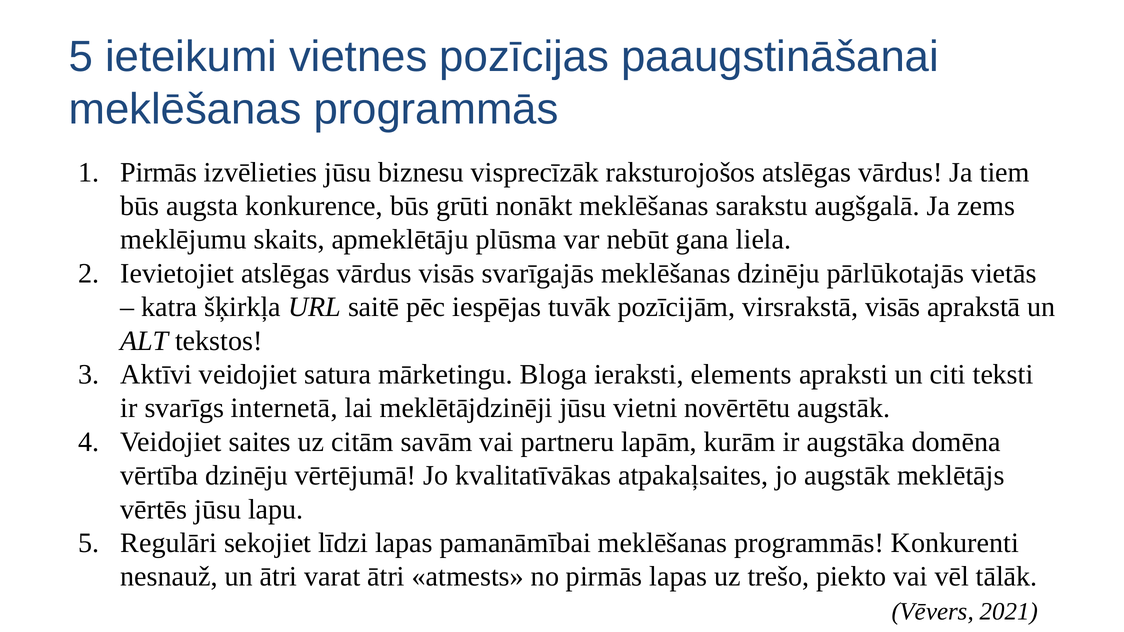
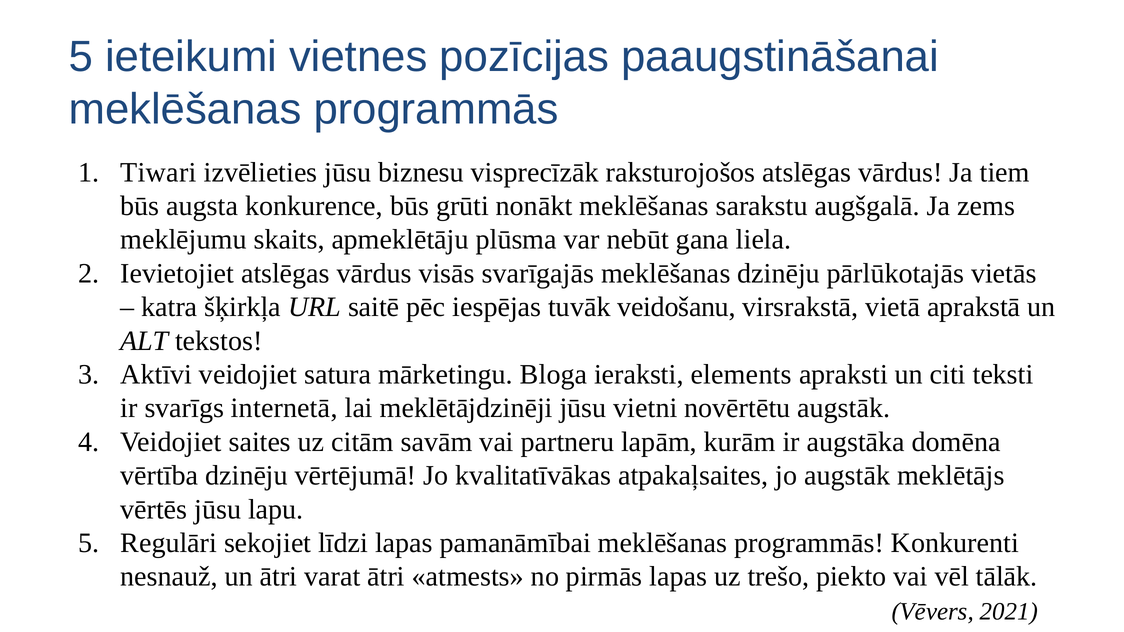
Pirmās: Pirmās -> Tiwari (158, 172)
pozīcijām: pozīcijām -> veidošanu (677, 307)
virsrakstā visās: visās -> vietā (893, 307)
